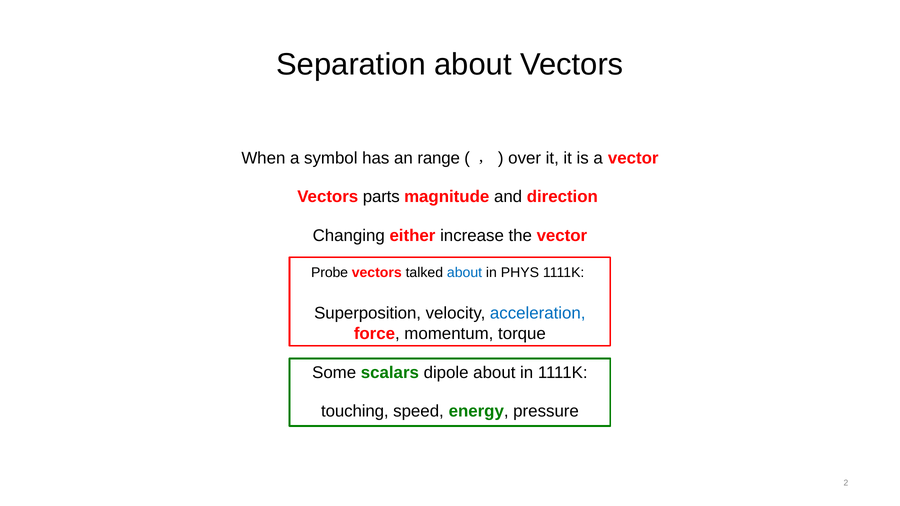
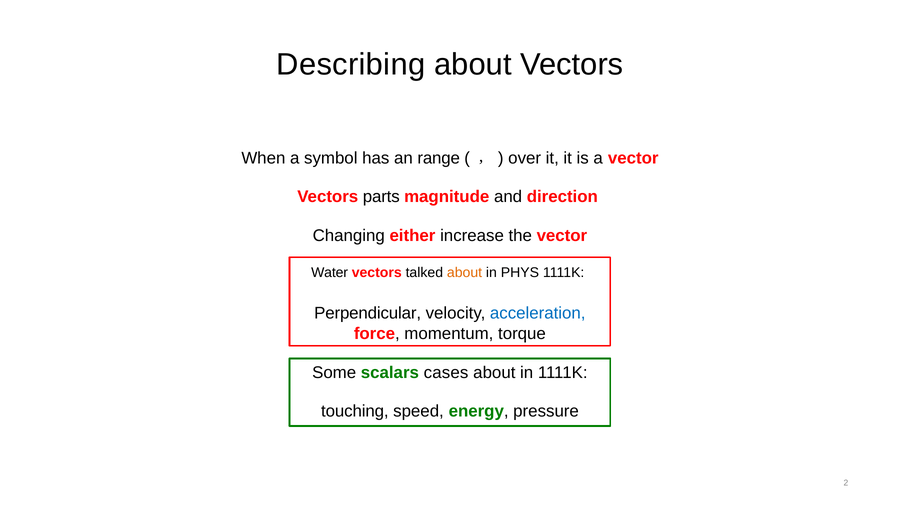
Separation: Separation -> Describing (351, 65)
Probe: Probe -> Water (330, 273)
about colour: blue -> orange (465, 273)
Superposition: Superposition -> Perpendicular (368, 313)
dipole: dipole -> cases (446, 373)
